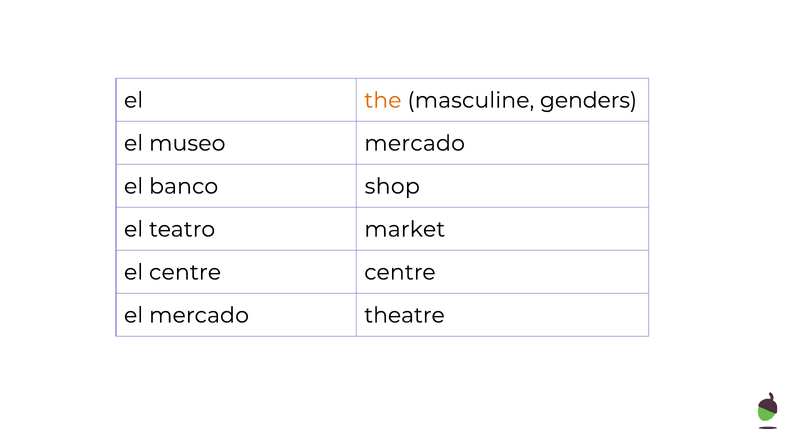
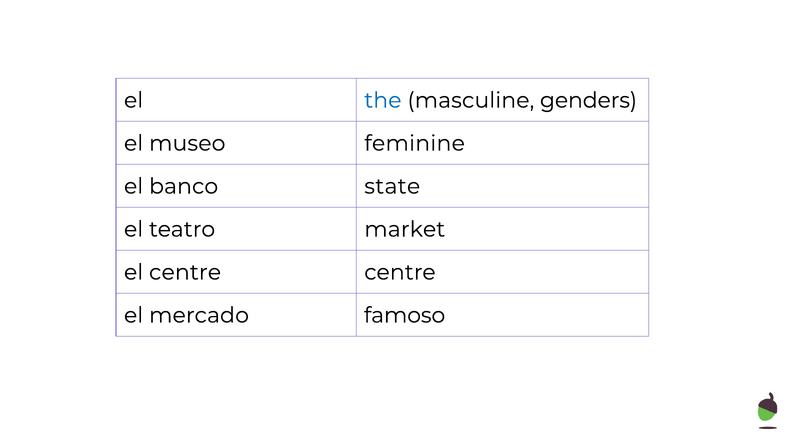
the colour: orange -> blue (383, 100)
museo mercado: mercado -> feminine (415, 143)
shop: shop -> state (392, 186)
theatre: theatre -> famoso (405, 315)
